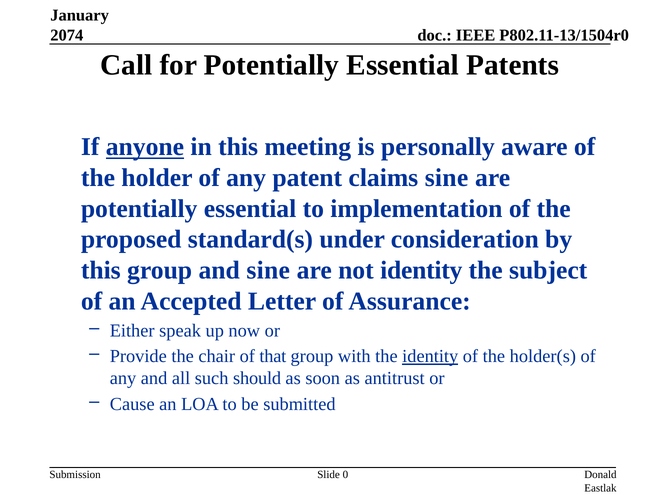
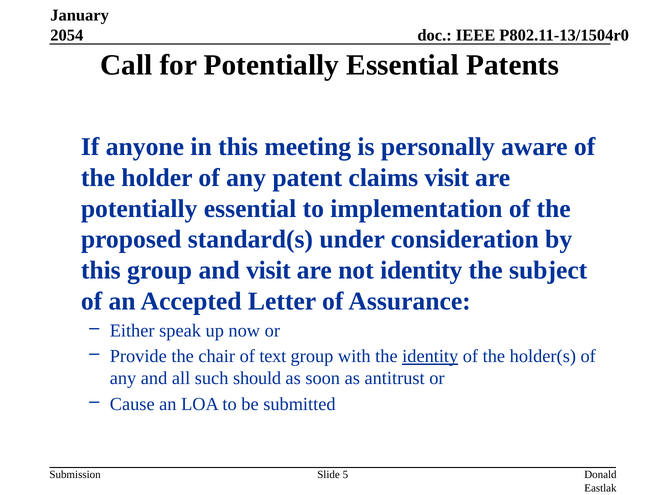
2074: 2074 -> 2054 (67, 35)
anyone underline: present -> none (145, 147)
claims sine: sine -> visit (447, 178)
and sine: sine -> visit (268, 270)
that: that -> text (273, 356)
0: 0 -> 5 (345, 475)
